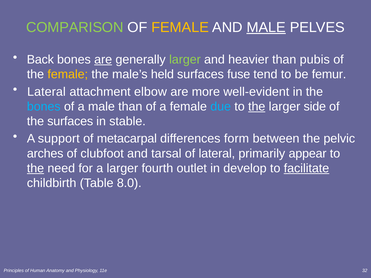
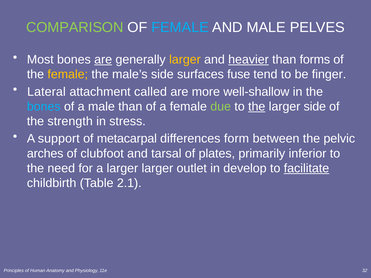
FEMALE colour: yellow -> light blue (180, 27)
MALE underline: present -> none (266, 27)
Back: Back -> Most (40, 60)
larger colour: light green -> yellow (185, 60)
heavier underline: none -> present (248, 60)
pubis: pubis -> forms (315, 60)
male’s held: held -> side (162, 74)
femur: femur -> finger (329, 74)
elbow: elbow -> called (151, 92)
well-evident: well-evident -> well-shallow (256, 92)
due colour: light blue -> light green (221, 107)
the surfaces: surfaces -> strength (70, 121)
stable: stable -> stress (128, 121)
of lateral: lateral -> plates (217, 154)
appear: appear -> inferior (308, 154)
the underline: present -> none (35, 168)
larger fourth: fourth -> larger (157, 168)
8.0: 8.0 -> 2.1 (129, 183)
